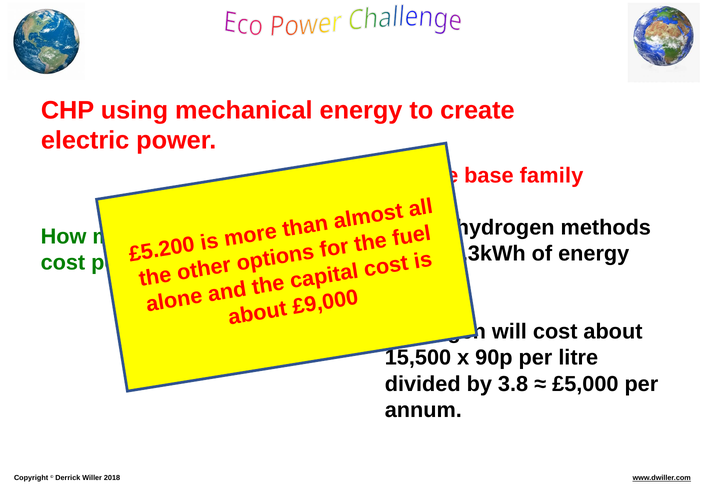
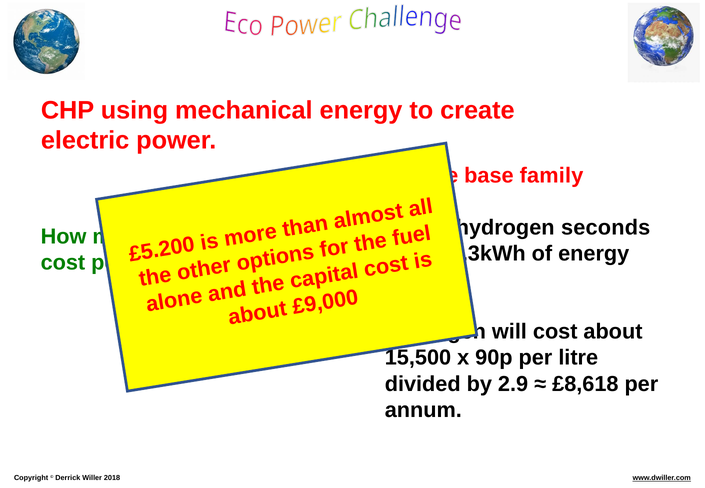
methods: methods -> seconds (606, 228)
3.8: 3.8 -> 2.9 (513, 384)
£5,000: £5,000 -> £8,618 (585, 384)
